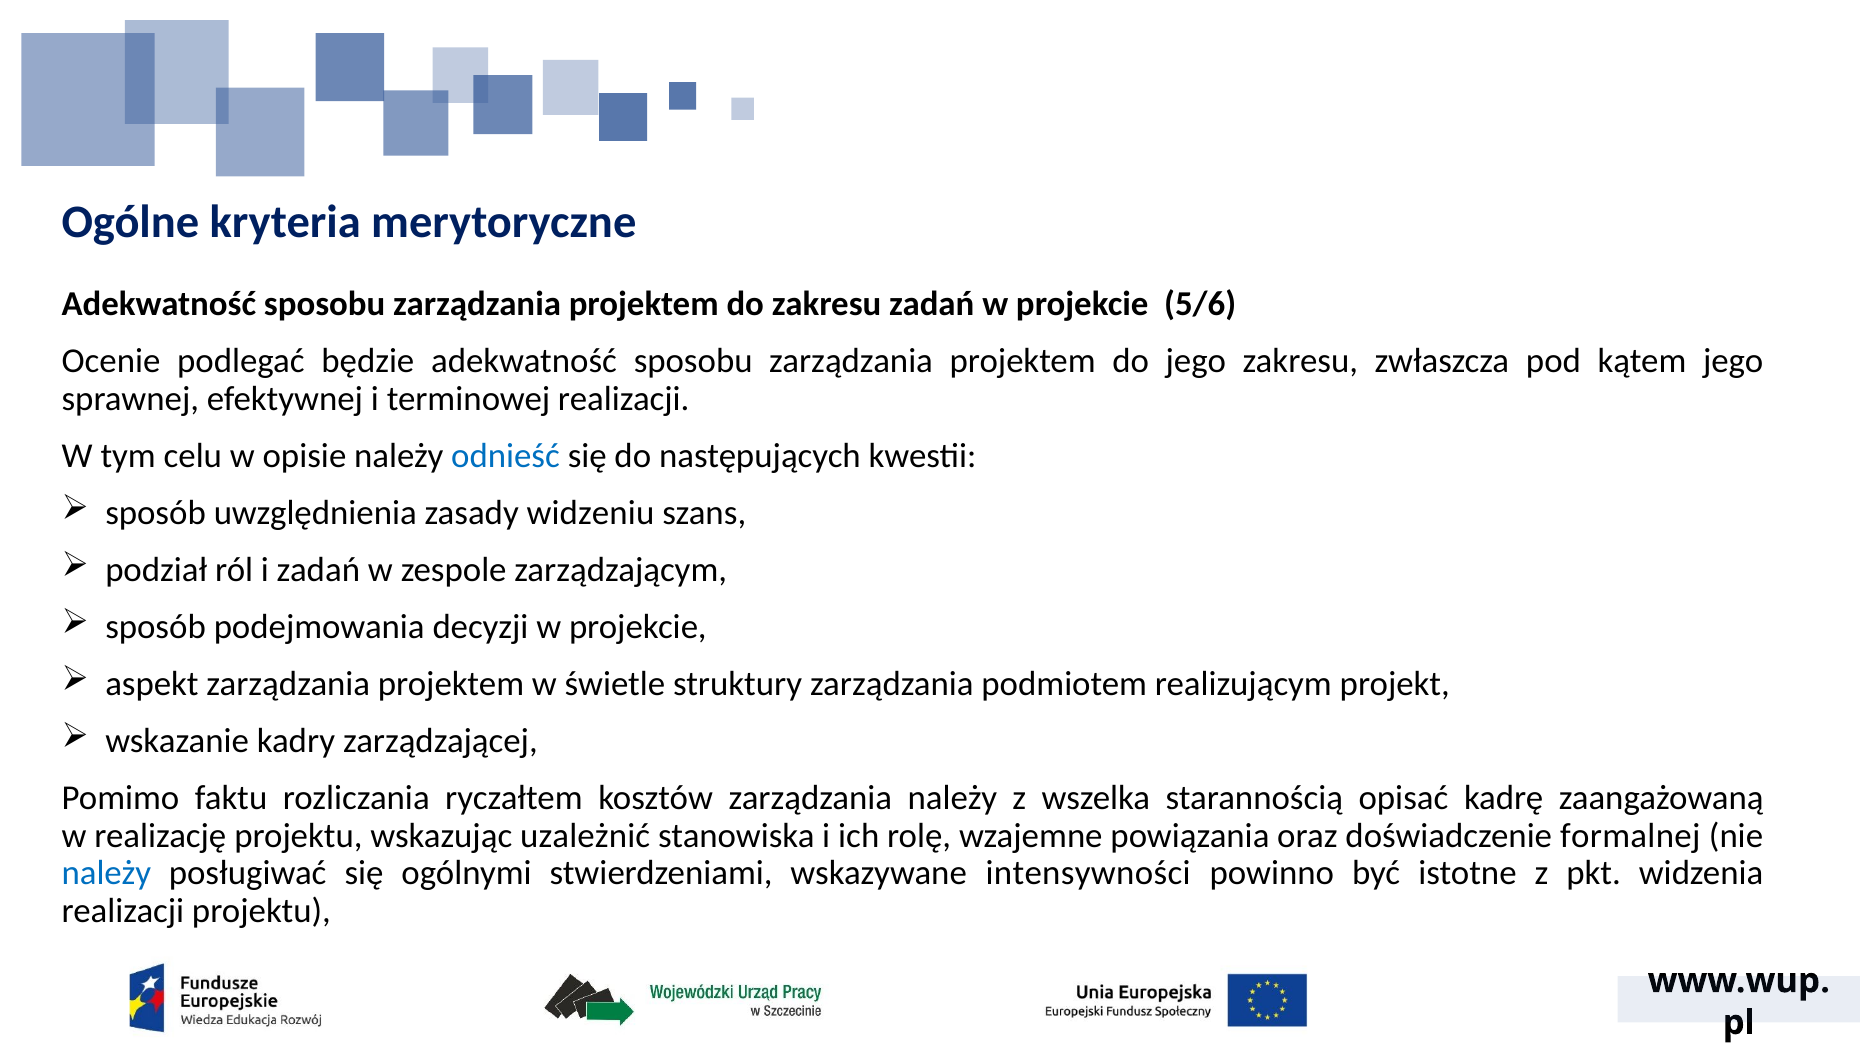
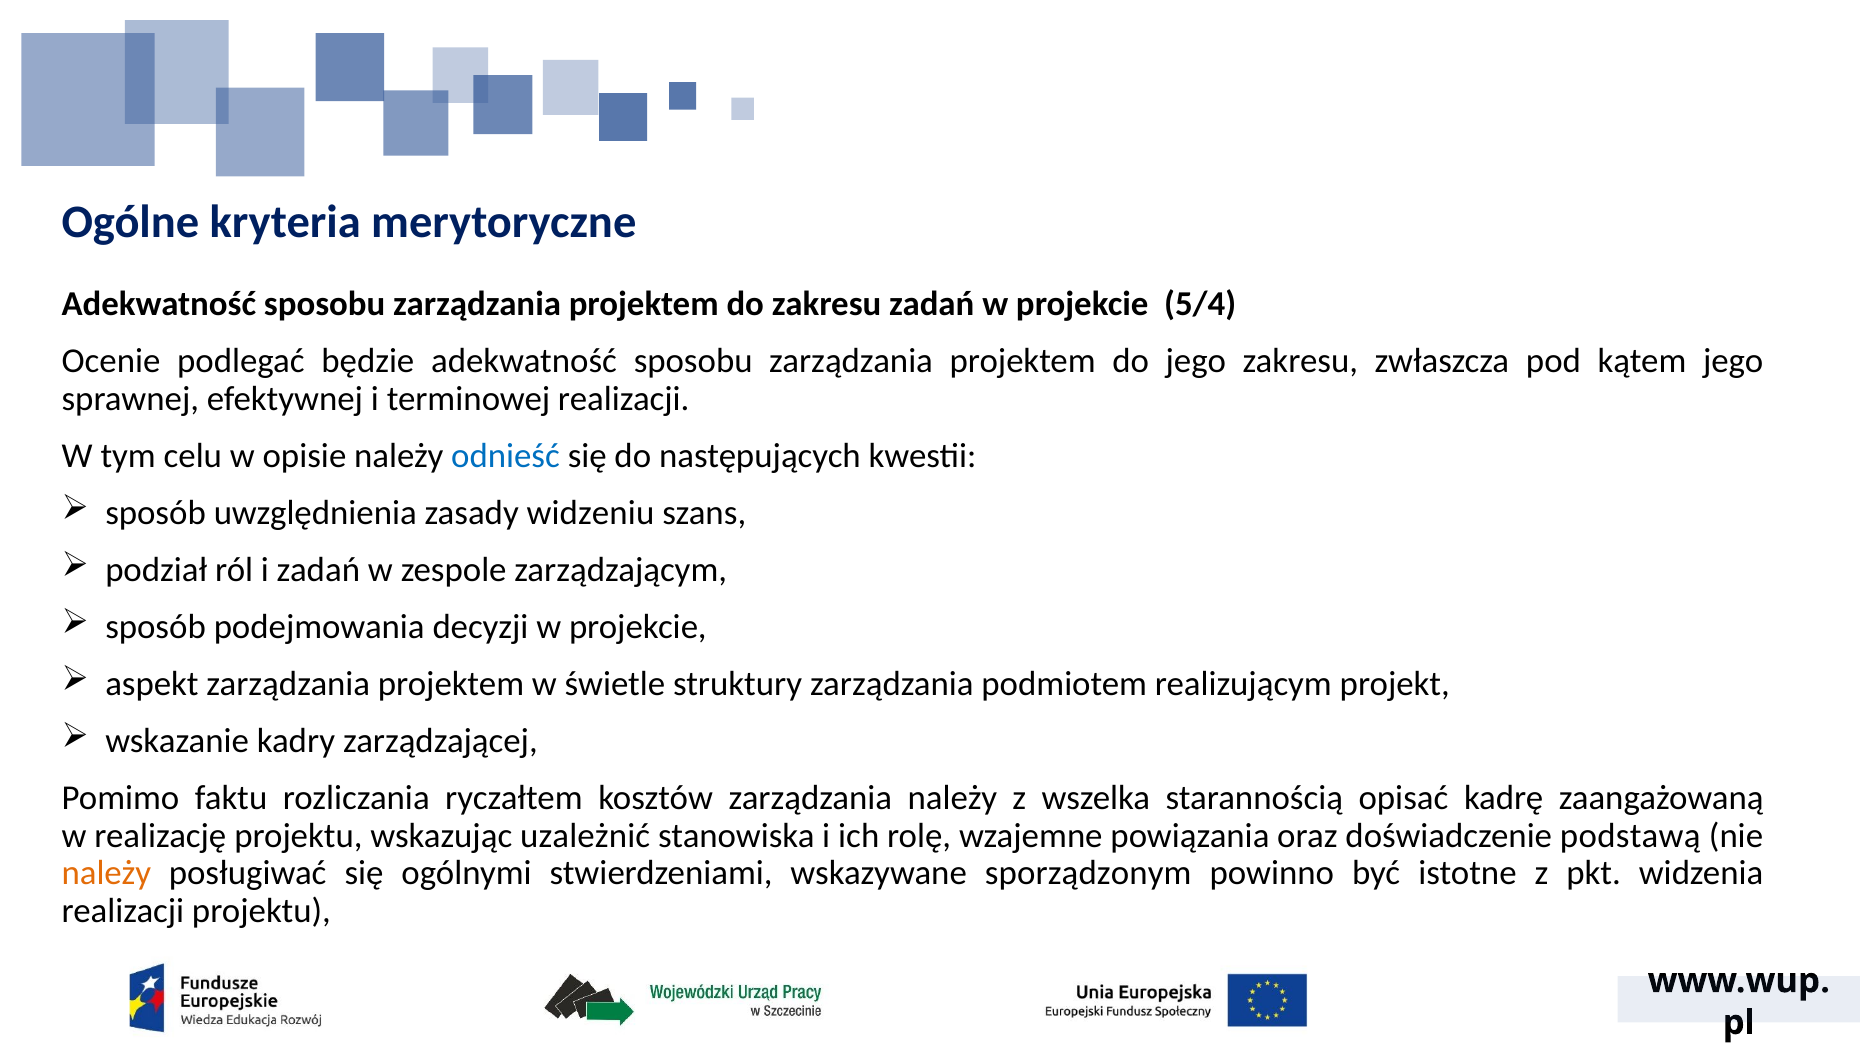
5/6: 5/6 -> 5/4 (1200, 304)
formalnej: formalnej -> podstawą (1630, 836)
należy colour: blue -> orange (106, 874)
intensywności: intensywności -> sporządzonym (1088, 874)
